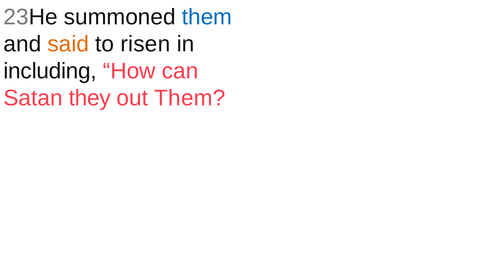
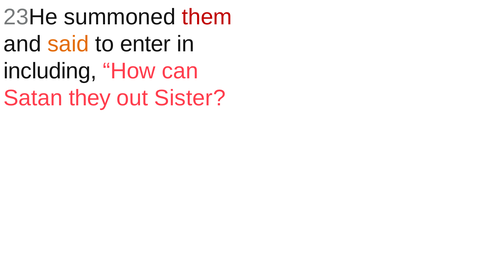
them colour: blue -> red (207, 17)
risen: risen -> enter (146, 44)
out Them: Them -> Sister (190, 98)
